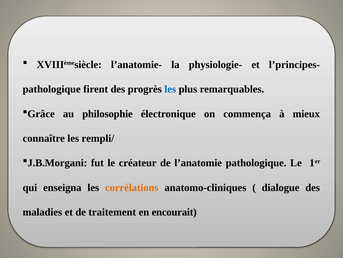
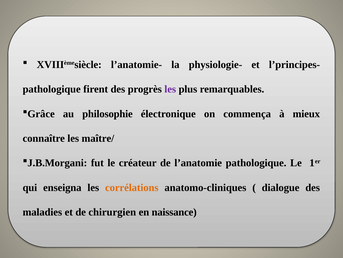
les colour: blue -> purple (170, 89)
rempli/: rempli/ -> maître/ (98, 138)
traitement: traitement -> chirurgien (112, 212)
encourait: encourait -> naissance (174, 212)
